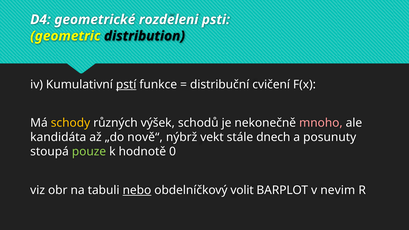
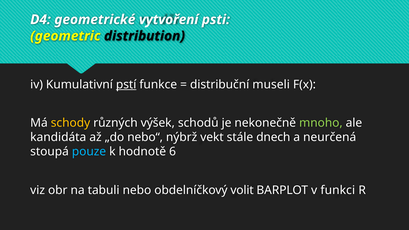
rozdeleni: rozdeleni -> vytvoření (169, 20)
cvičení: cvičení -> museli (271, 84)
mnoho colour: pink -> light green (321, 123)
nově“: nově“ -> nebo“ (145, 137)
posunuty: posunuty -> neurčená (330, 137)
pouze colour: light green -> light blue (89, 152)
0: 0 -> 6 (173, 152)
nebo underline: present -> none (137, 190)
nevim: nevim -> funkci (338, 190)
